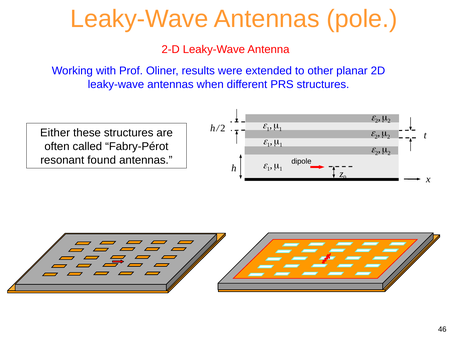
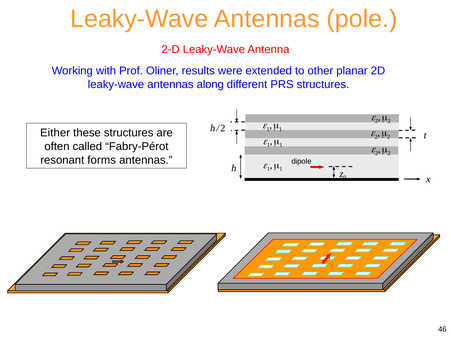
when: when -> along (210, 85)
found: found -> forms (102, 160)
